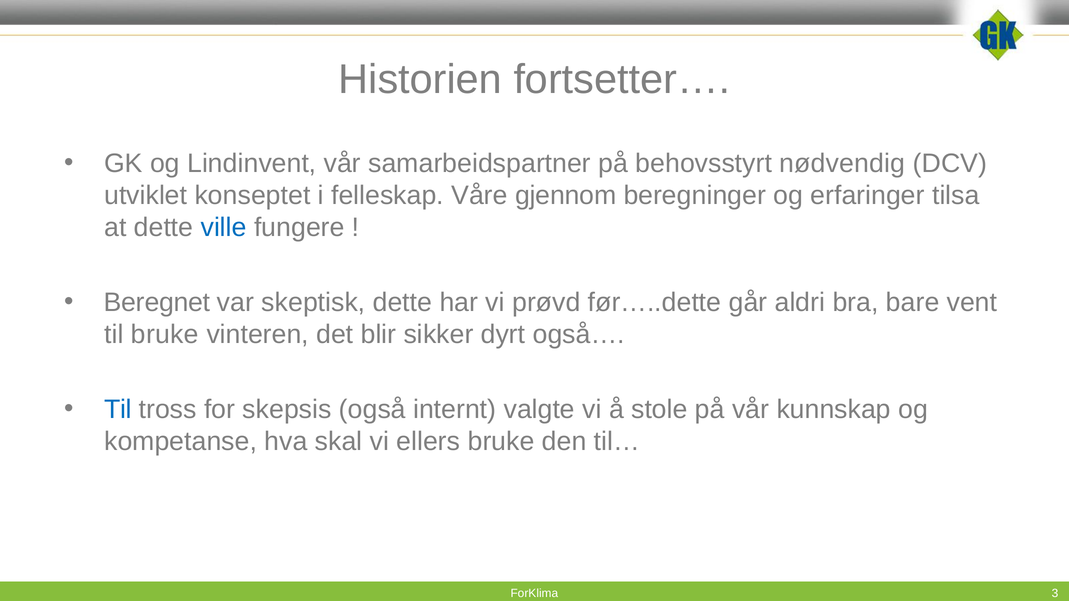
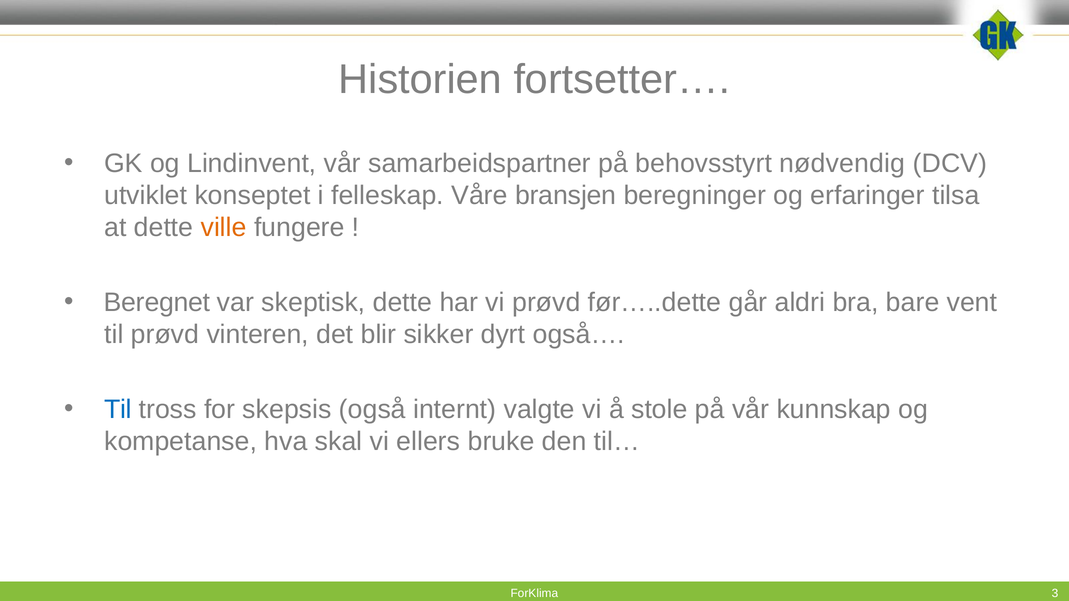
gjennom: gjennom -> bransjen (566, 196)
ville colour: blue -> orange (224, 228)
til bruke: bruke -> prøvd (165, 335)
